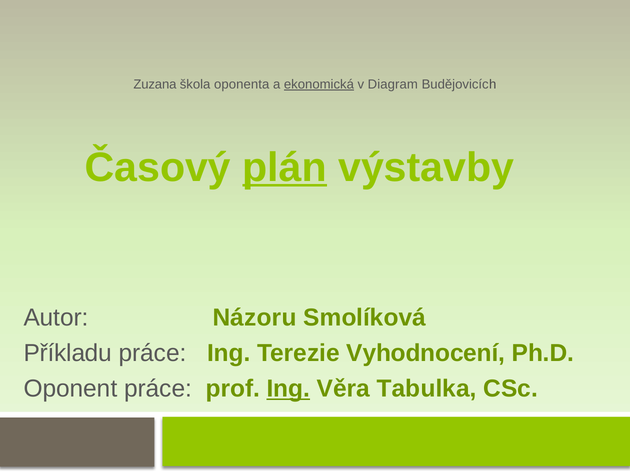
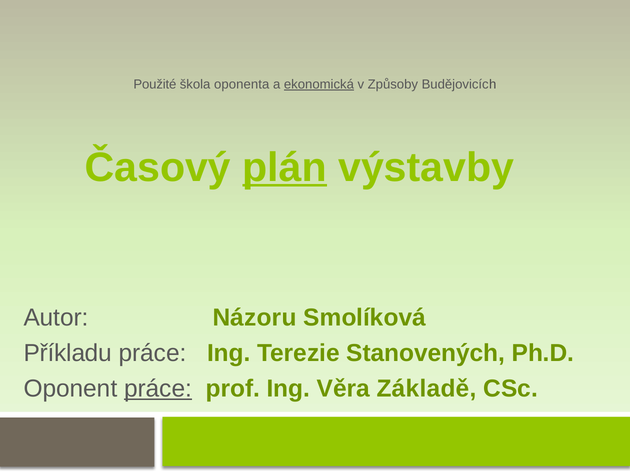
Zuzana: Zuzana -> Použité (155, 84)
Diagram: Diagram -> Způsoby (393, 84)
Vyhodnocení: Vyhodnocení -> Stanovených (426, 353)
práce underline: none -> present (158, 388)
Ing underline: present -> none (288, 388)
Tabulka: Tabulka -> Základě (427, 388)
